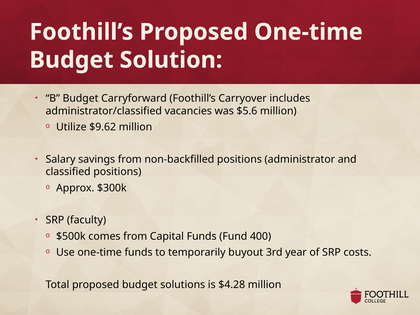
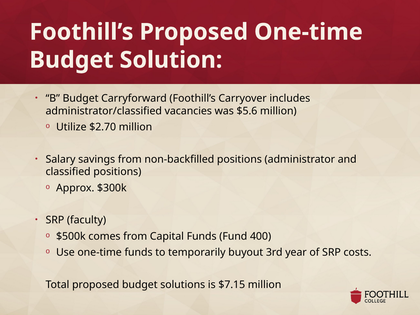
$9.62: $9.62 -> $2.70 (103, 127)
$4.28: $4.28 -> $7.15 (232, 285)
